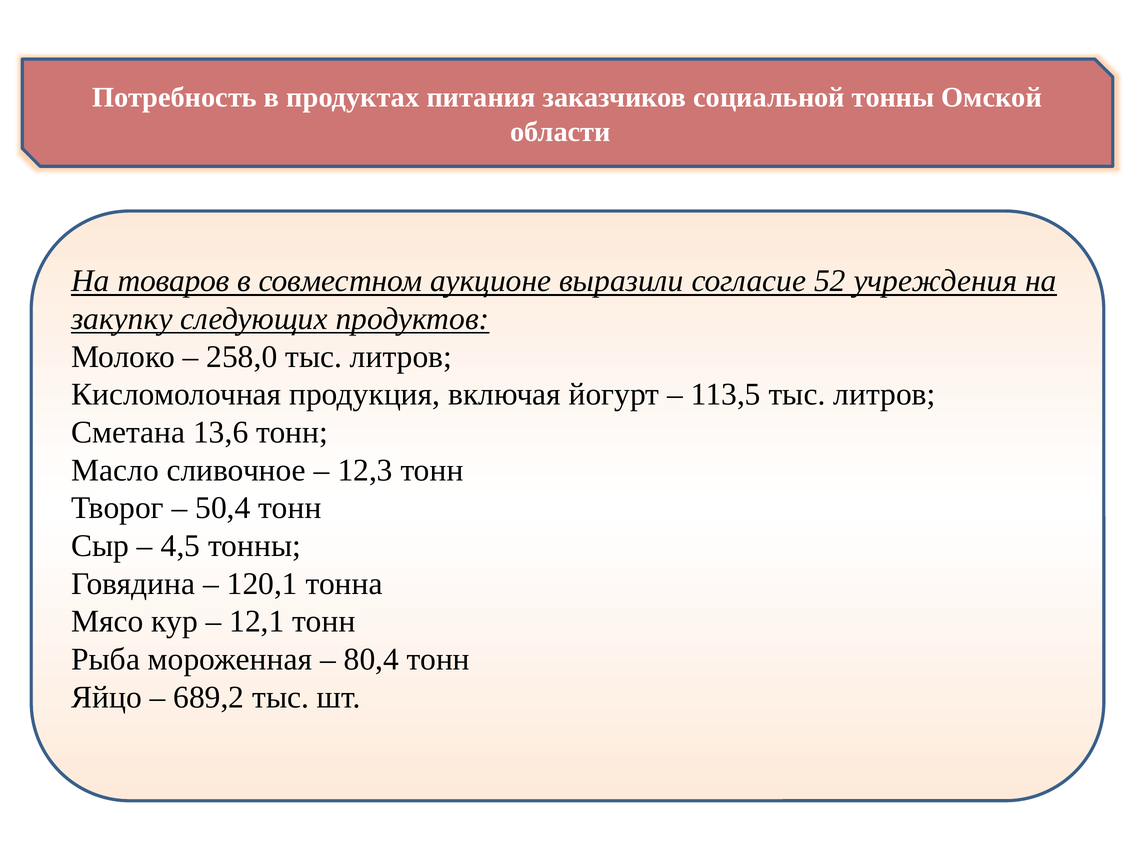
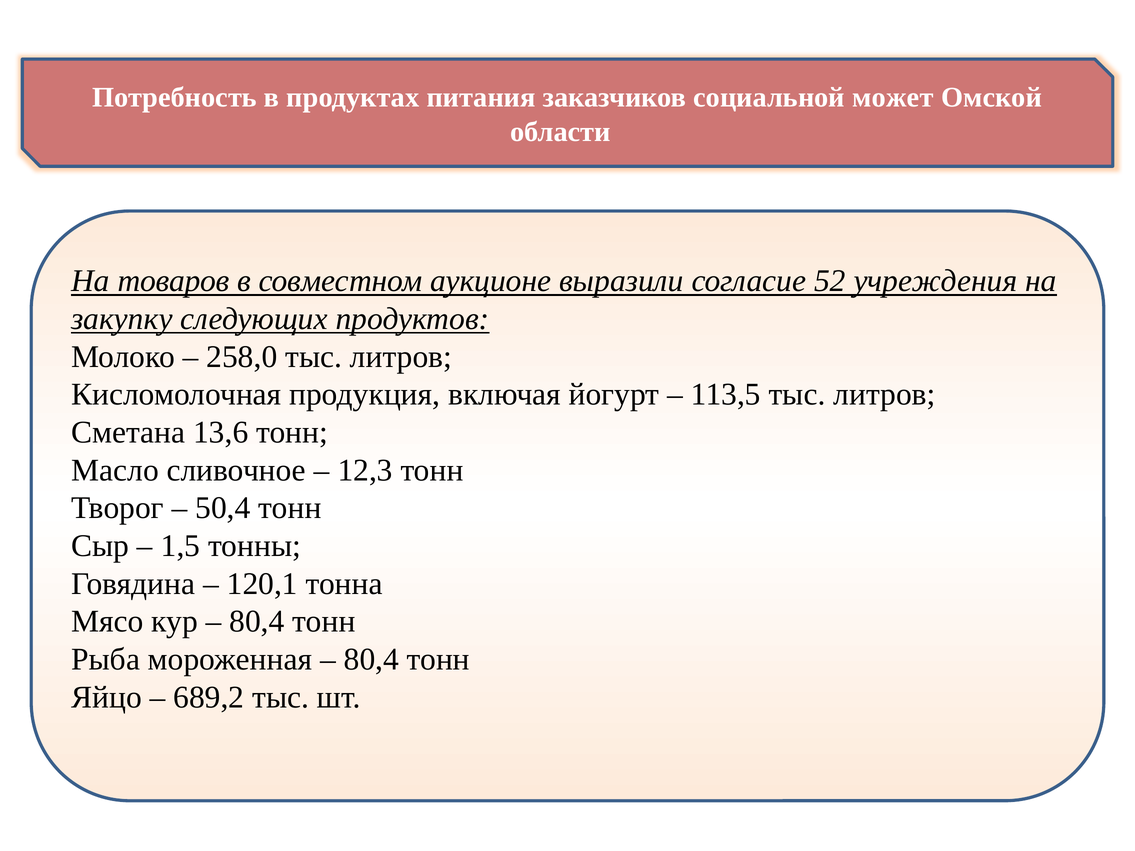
социальной тонны: тонны -> может (893, 98)
4,5: 4,5 -> 1,5 (181, 546)
12,1: 12,1 -> 80,4 (257, 622)
